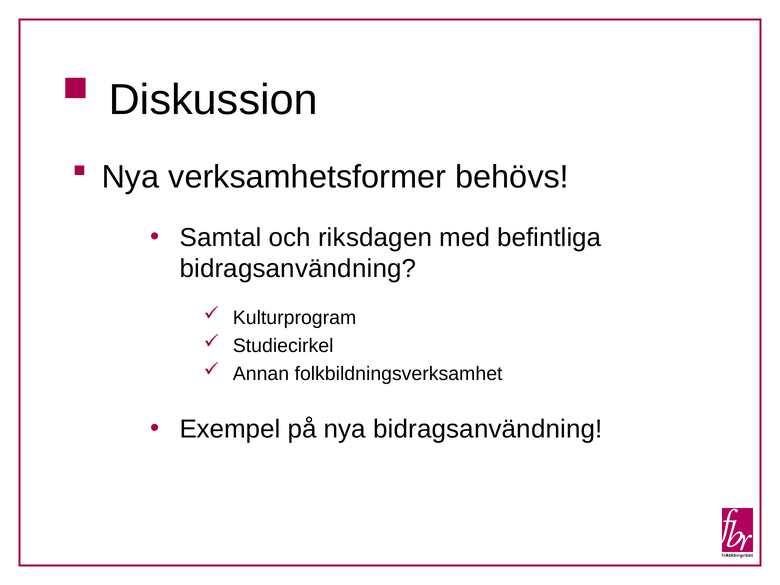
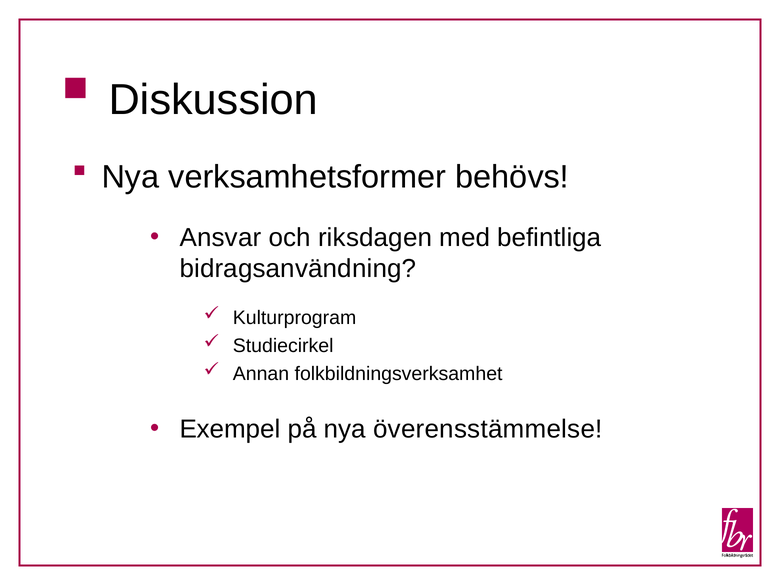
Samtal: Samtal -> Ansvar (221, 237)
nya bidragsanvändning: bidragsanvändning -> överensstämmelse (488, 429)
